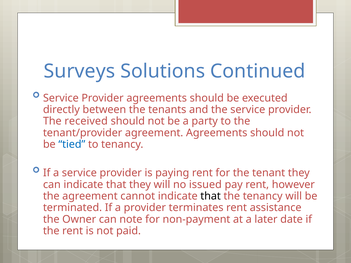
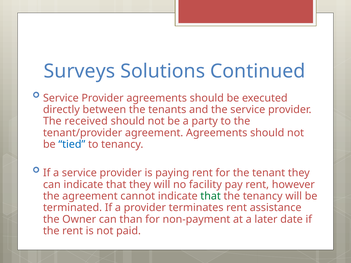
issued: issued -> facility (205, 185)
that colour: black -> green (211, 196)
note: note -> than (131, 219)
